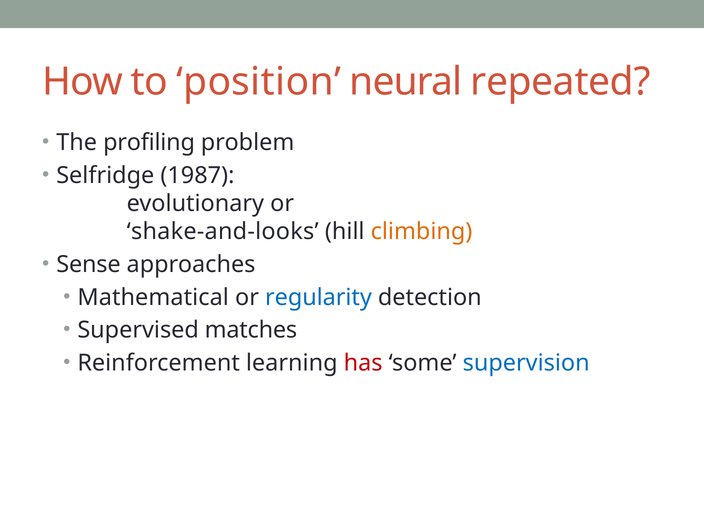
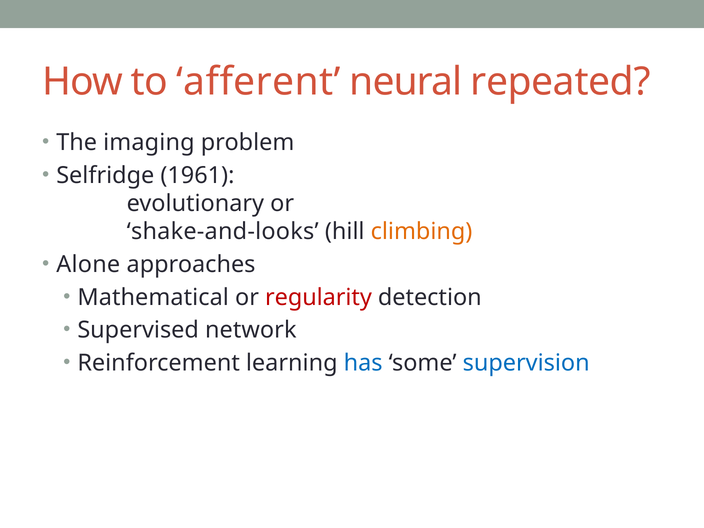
position: position -> afferent (258, 82)
profiling: profiling -> imaging (149, 142)
1987: 1987 -> 1961 (197, 175)
Sense: Sense -> Alone (88, 264)
regularity colour: blue -> red (318, 297)
matches: matches -> network (251, 330)
has colour: red -> blue (363, 363)
